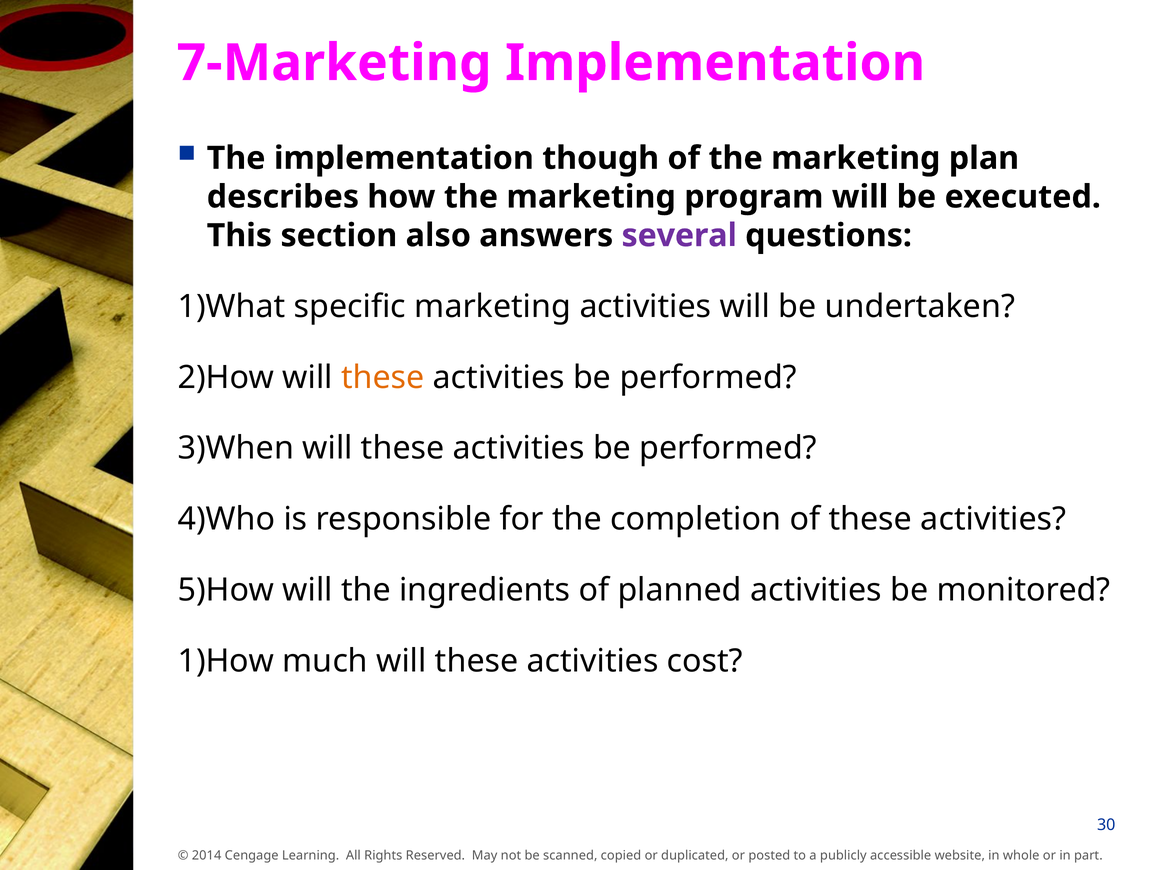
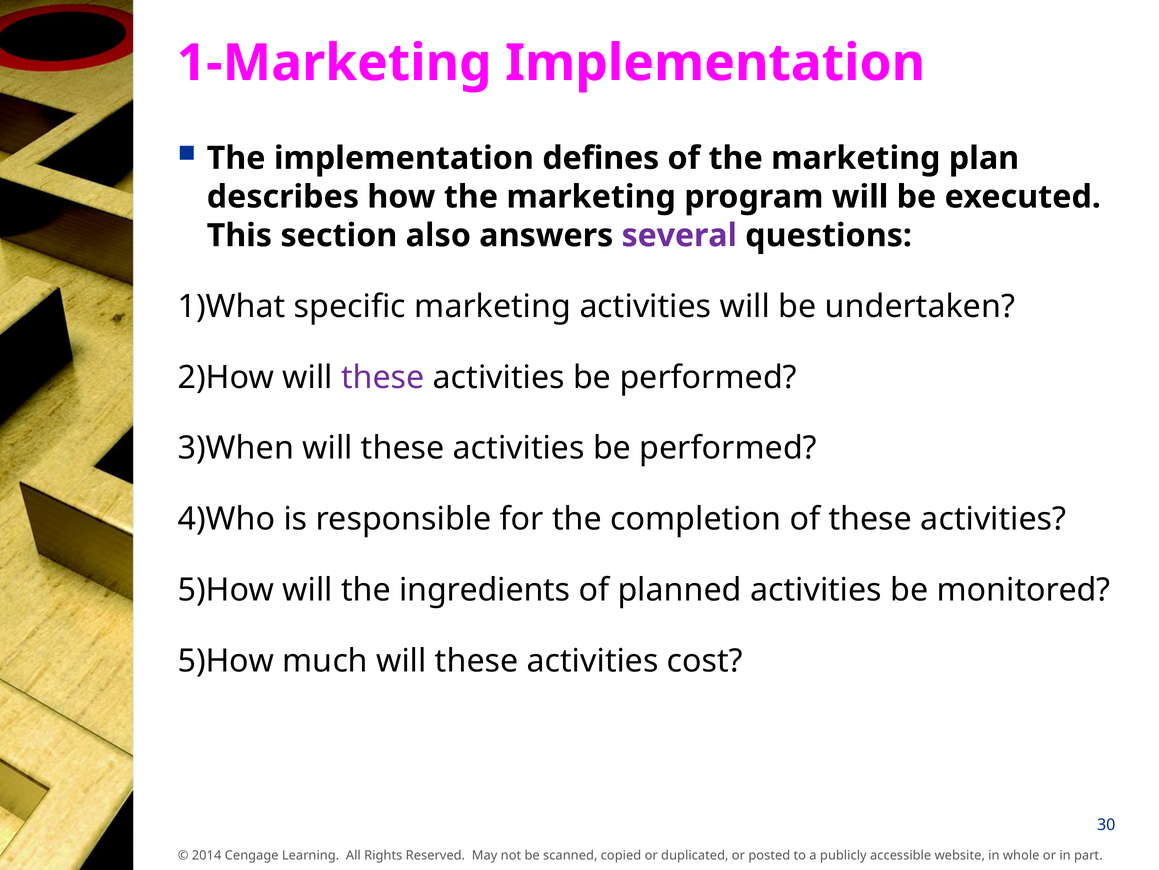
7-Marketing: 7-Marketing -> 1-Marketing (334, 63)
though: though -> defines (601, 158)
these colour: orange -> purple (383, 377)
1)How: 1)How -> 5)How (226, 661)
